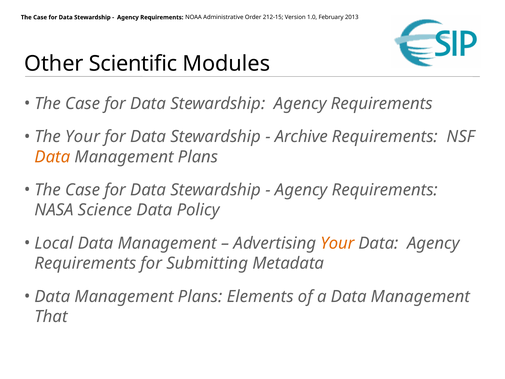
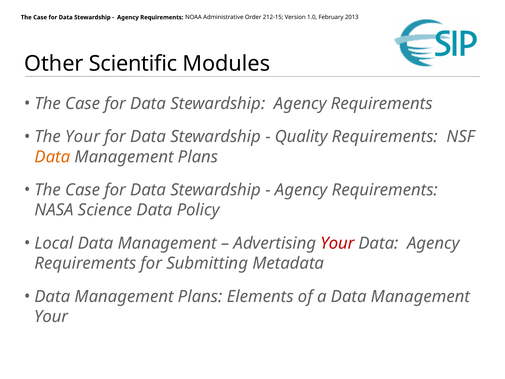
Archive: Archive -> Quality (301, 137)
Your colour: orange -> red (337, 243)
That: That -> Your (51, 317)
